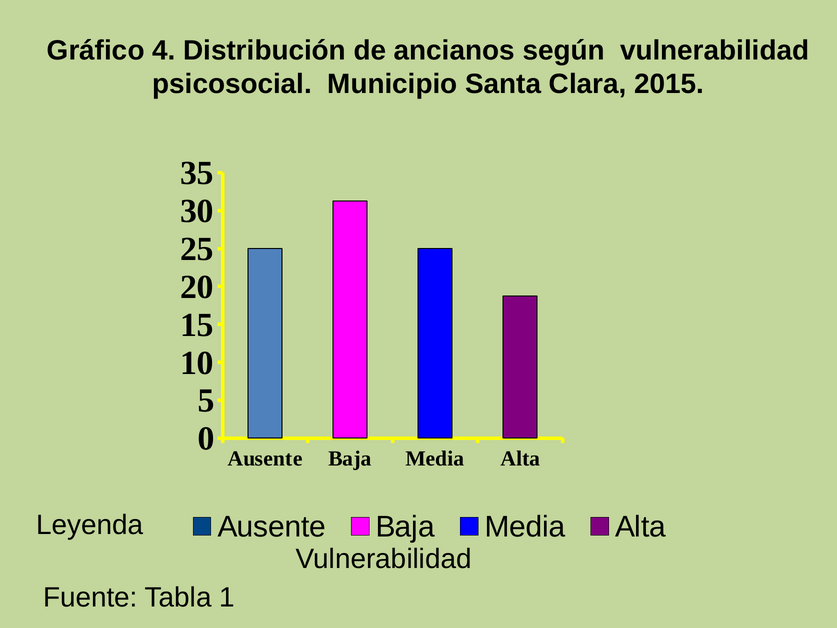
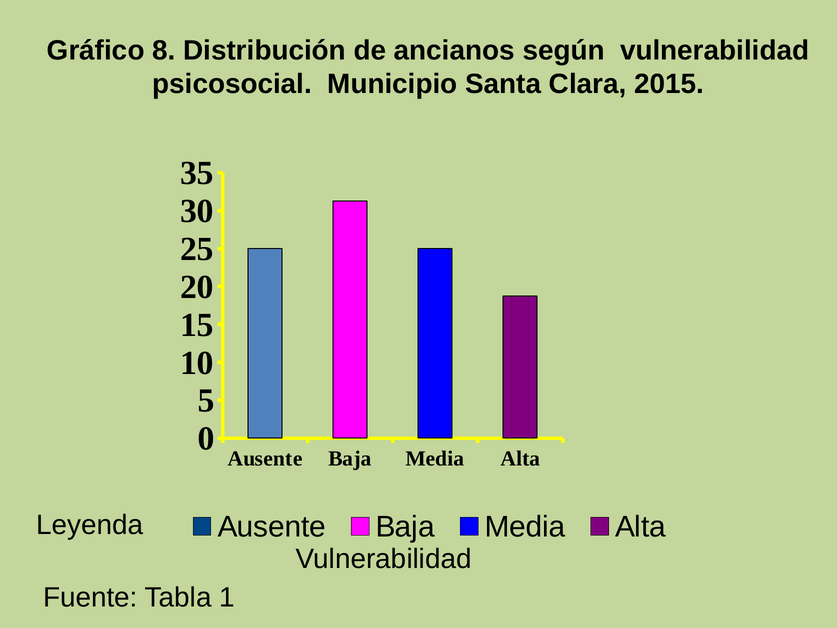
4: 4 -> 8 (164, 51)
